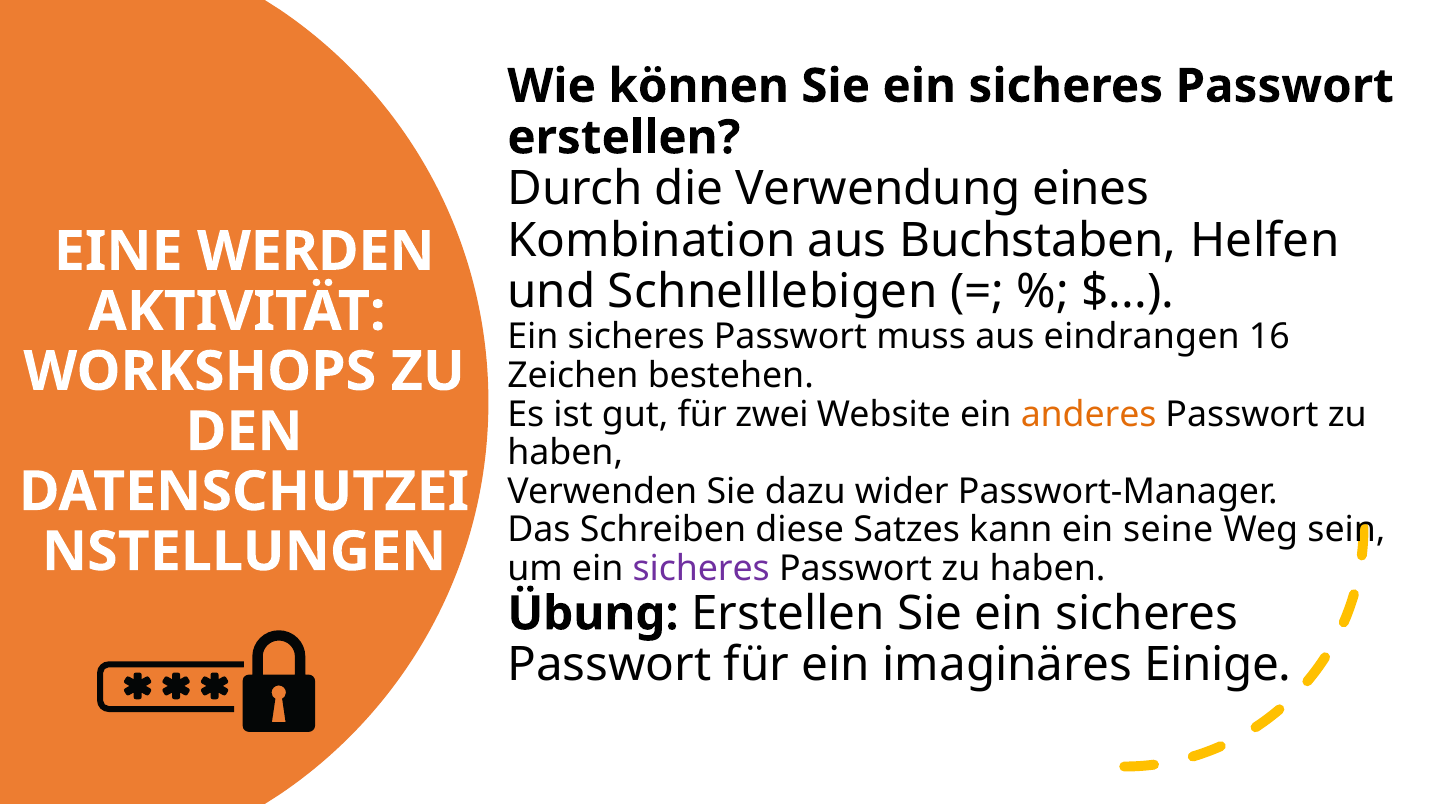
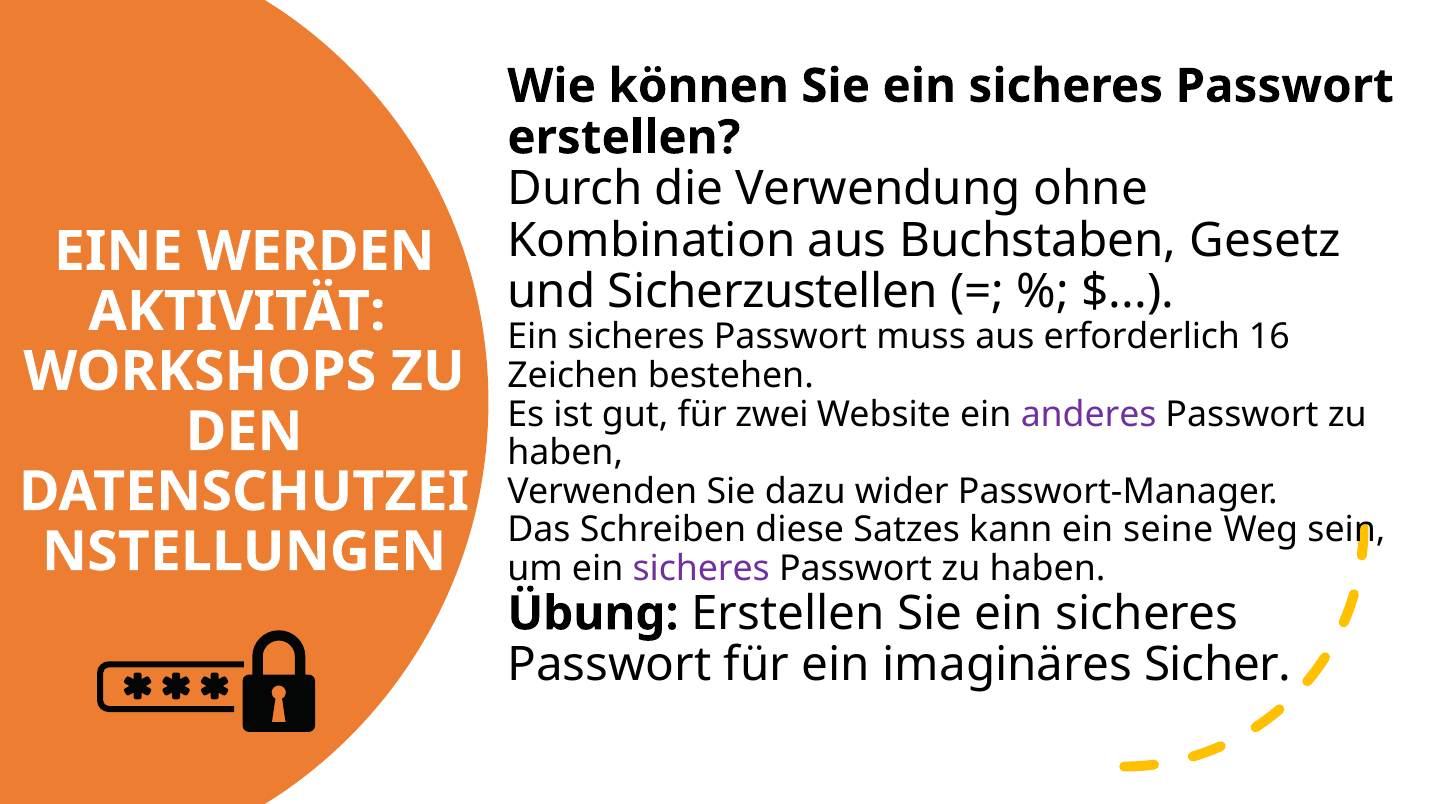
eines: eines -> ohne (1091, 189)
Helfen: Helfen -> Gesetz (1265, 240)
Schnelllebigen: Schnelllebigen -> Sicherzustellen (773, 292)
eindrangen: eindrangen -> erforderlich (1142, 337)
anderes colour: orange -> purple (1089, 414)
Einige: Einige -> Sicher (1218, 665)
